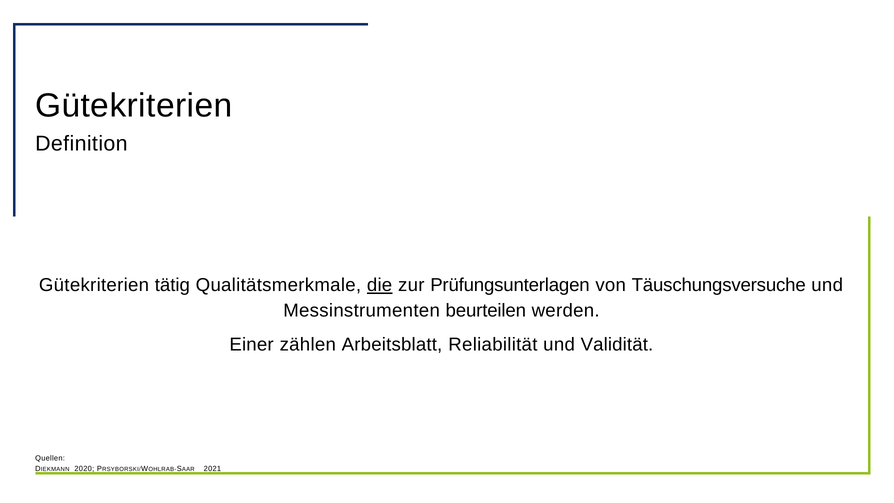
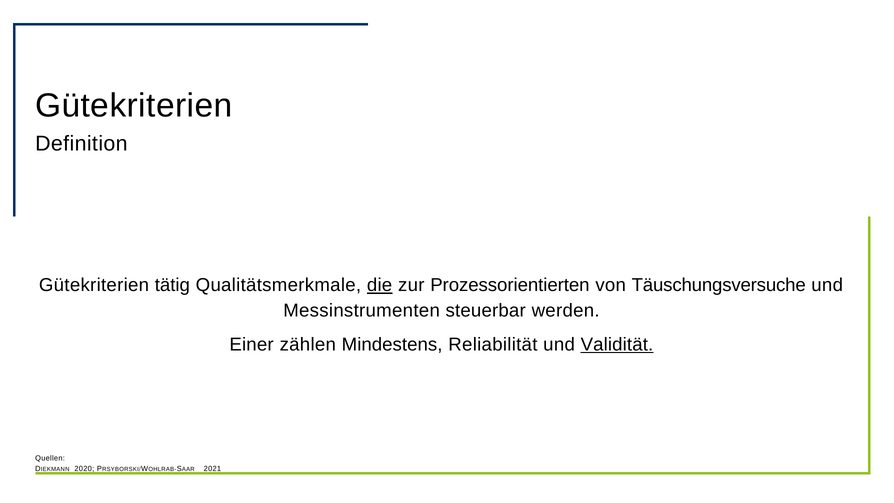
Prüfungsunterlagen: Prüfungsunterlagen -> Prozessorientierten (510, 285)
beurteilen: beurteilen -> steuerbar (486, 311)
Arbeitsblatt: Arbeitsblatt -> Mindestens (392, 344)
Validität underline: none -> present (617, 344)
